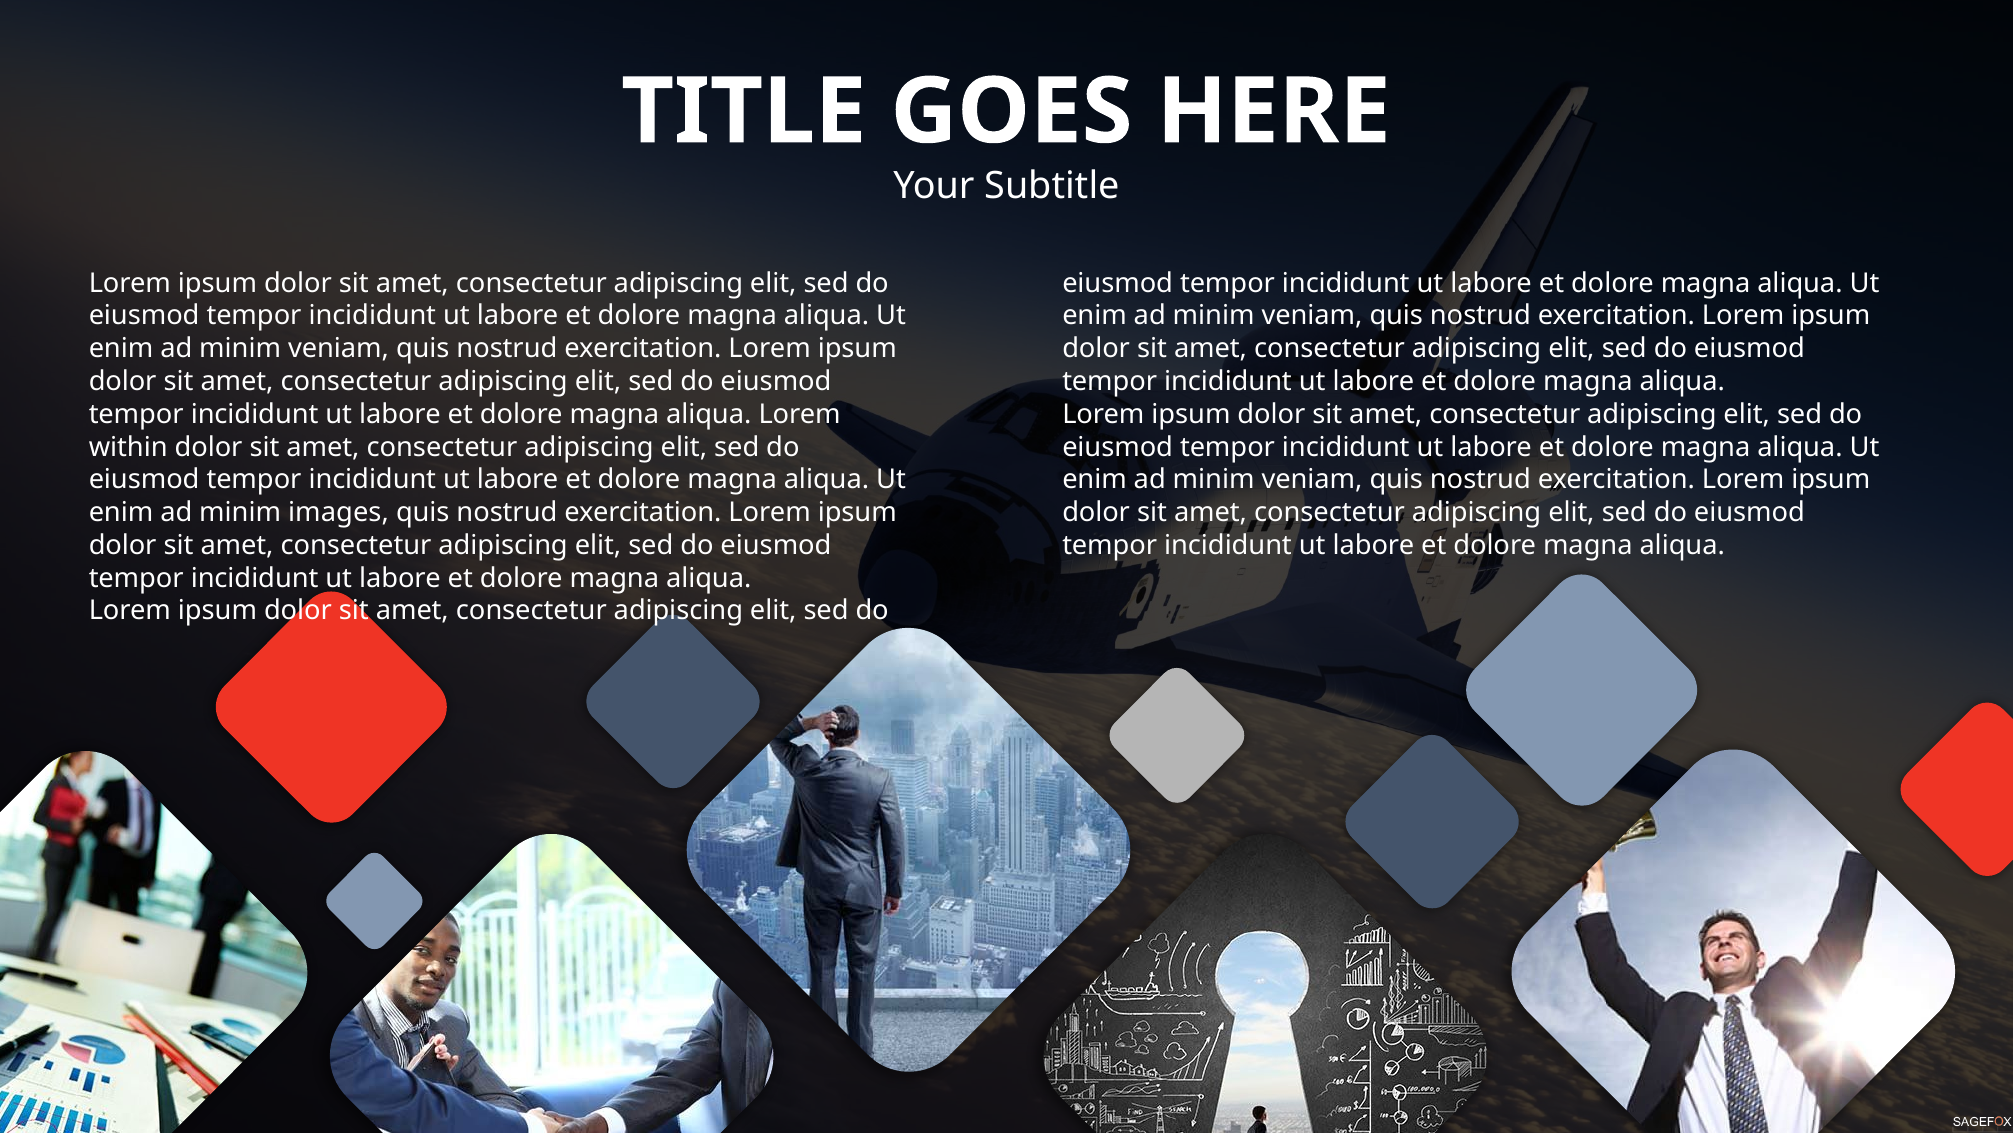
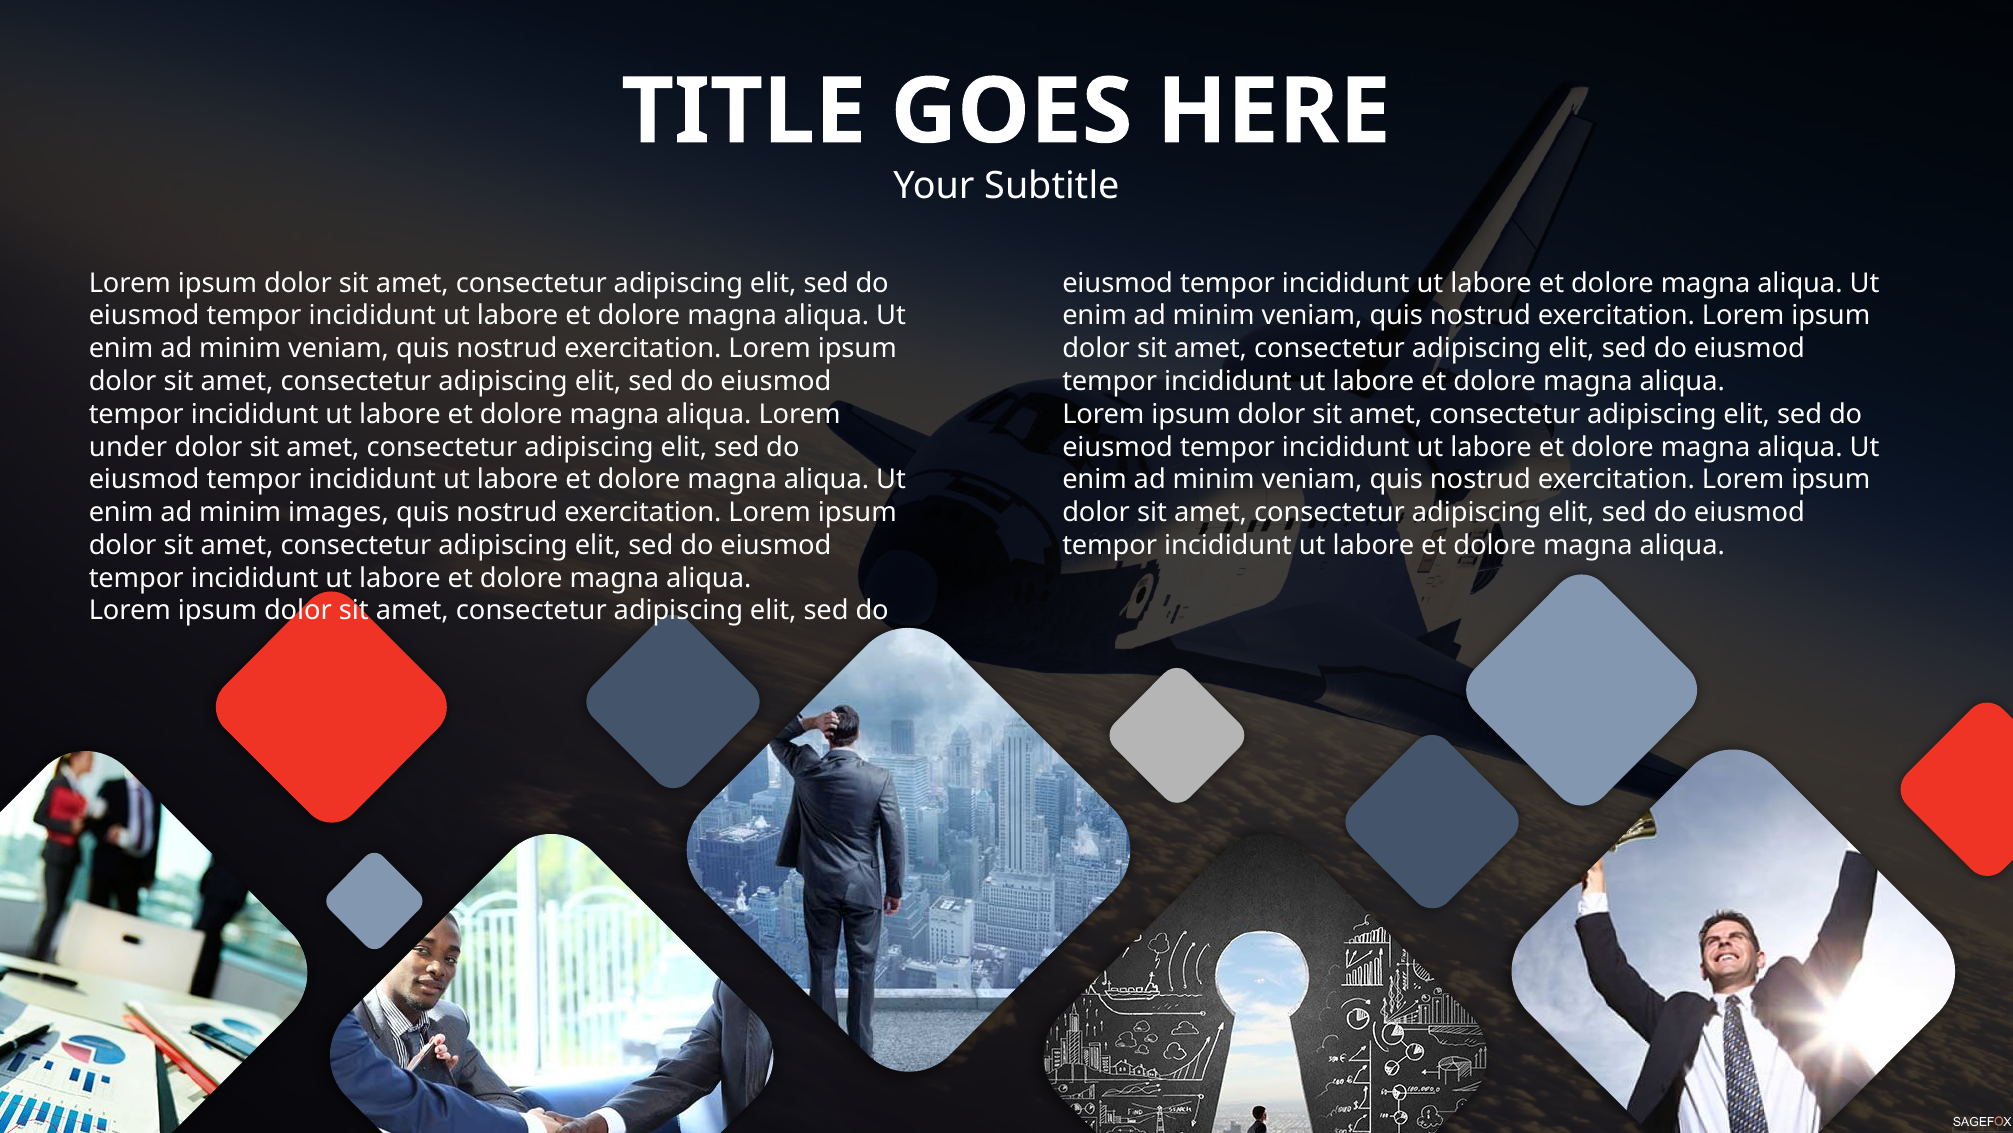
within: within -> under (128, 447)
